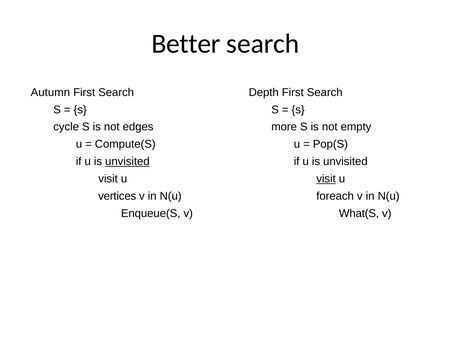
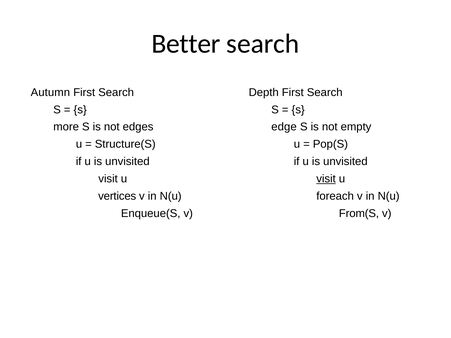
cycle: cycle -> more (66, 127)
more: more -> edge (284, 127)
Compute(S: Compute(S -> Structure(S (125, 144)
unvisited underline: present -> none (127, 162)
What(S: What(S -> From(S (359, 214)
